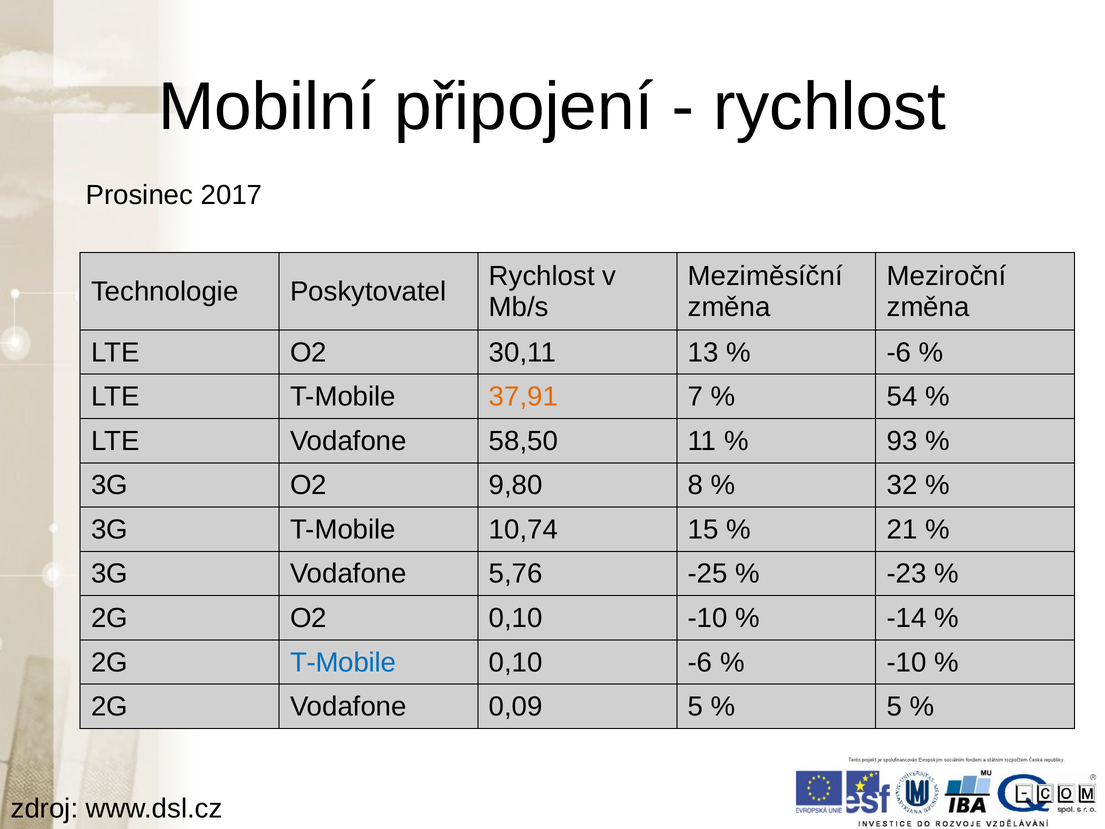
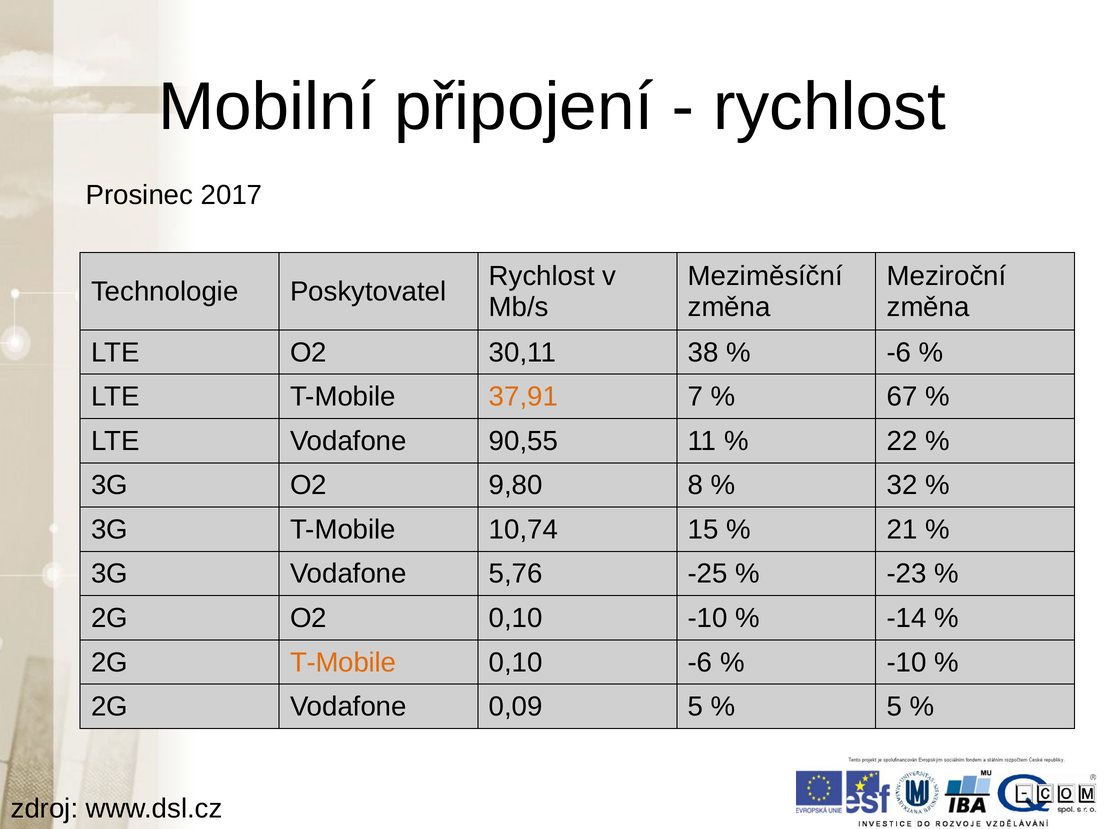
13: 13 -> 38 (703, 352)
54: 54 -> 67 (902, 397)
58,50: 58,50 -> 90,55 (523, 441)
93: 93 -> 22 (902, 441)
T-Mobile colour: blue -> orange (343, 662)
